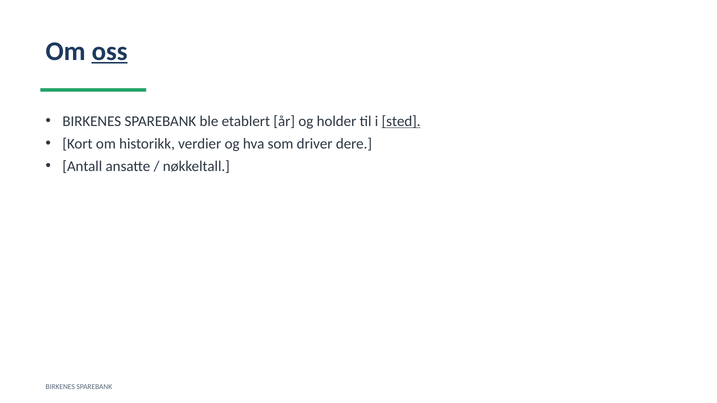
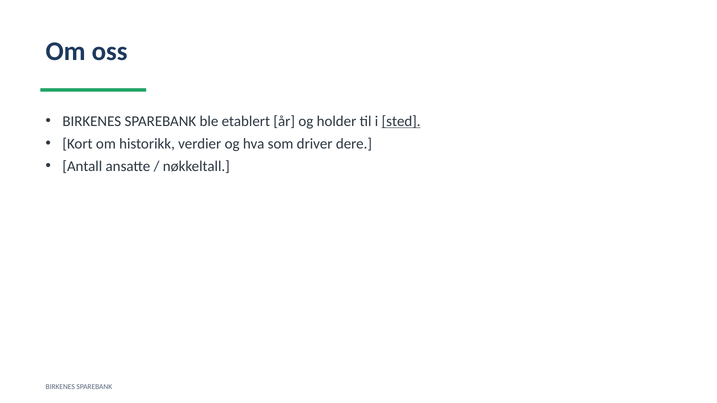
oss underline: present -> none (110, 51)
